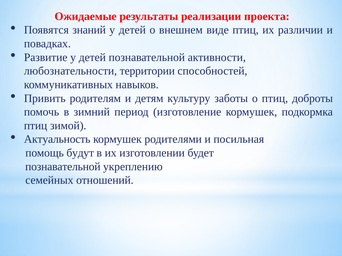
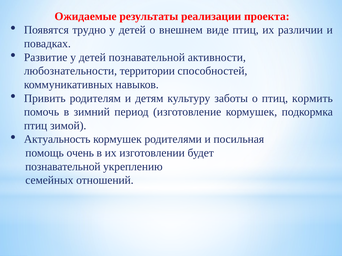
знаний: знаний -> трудно (89, 30)
доброты: доброты -> кормить (312, 98)
будут: будут -> очень (80, 153)
